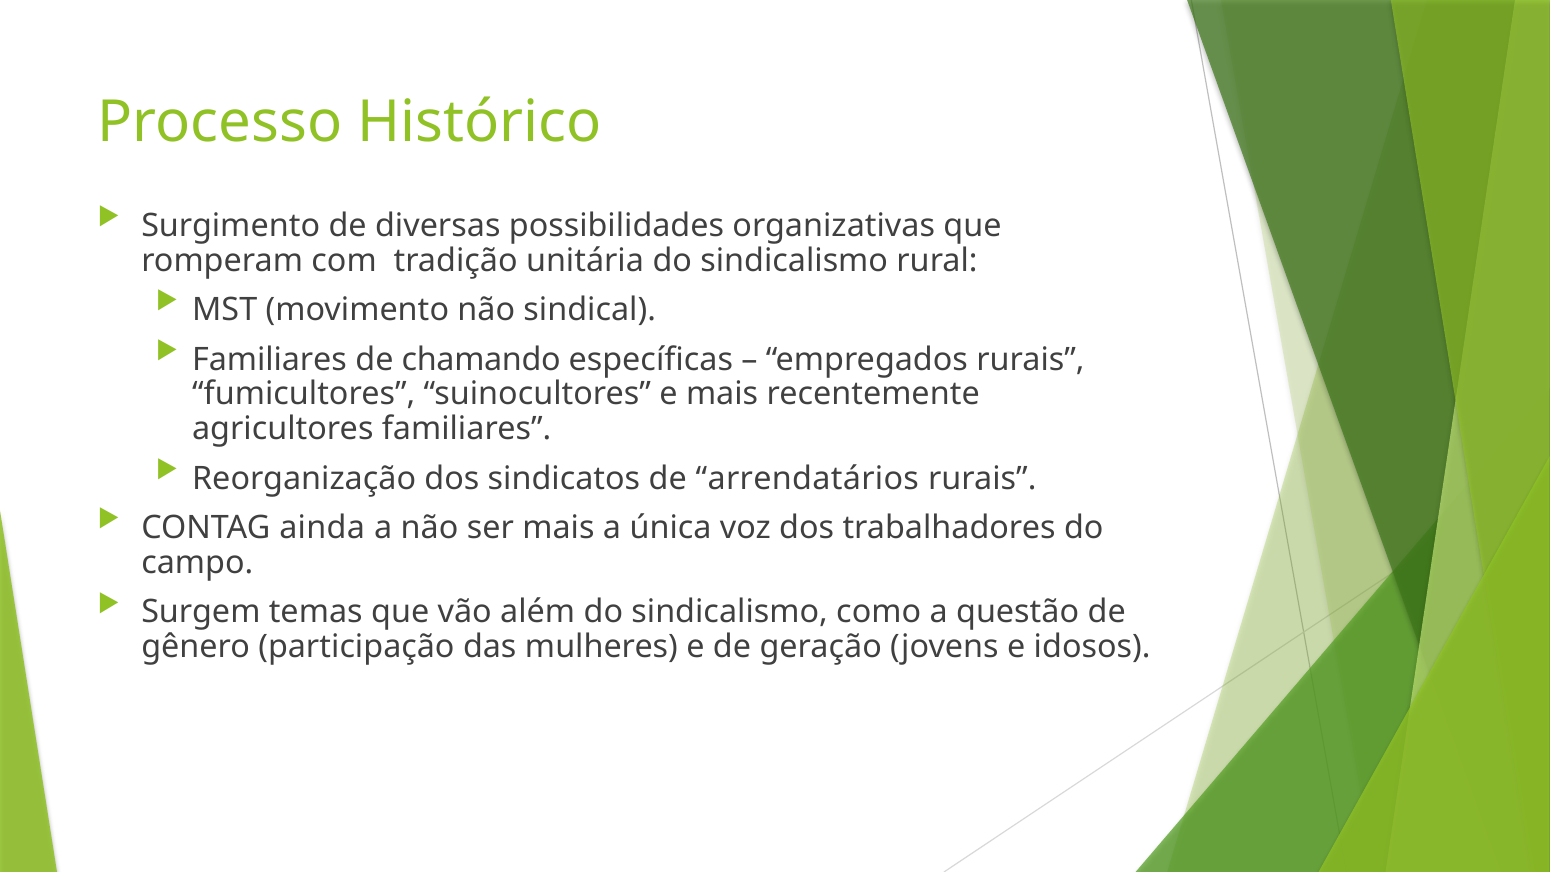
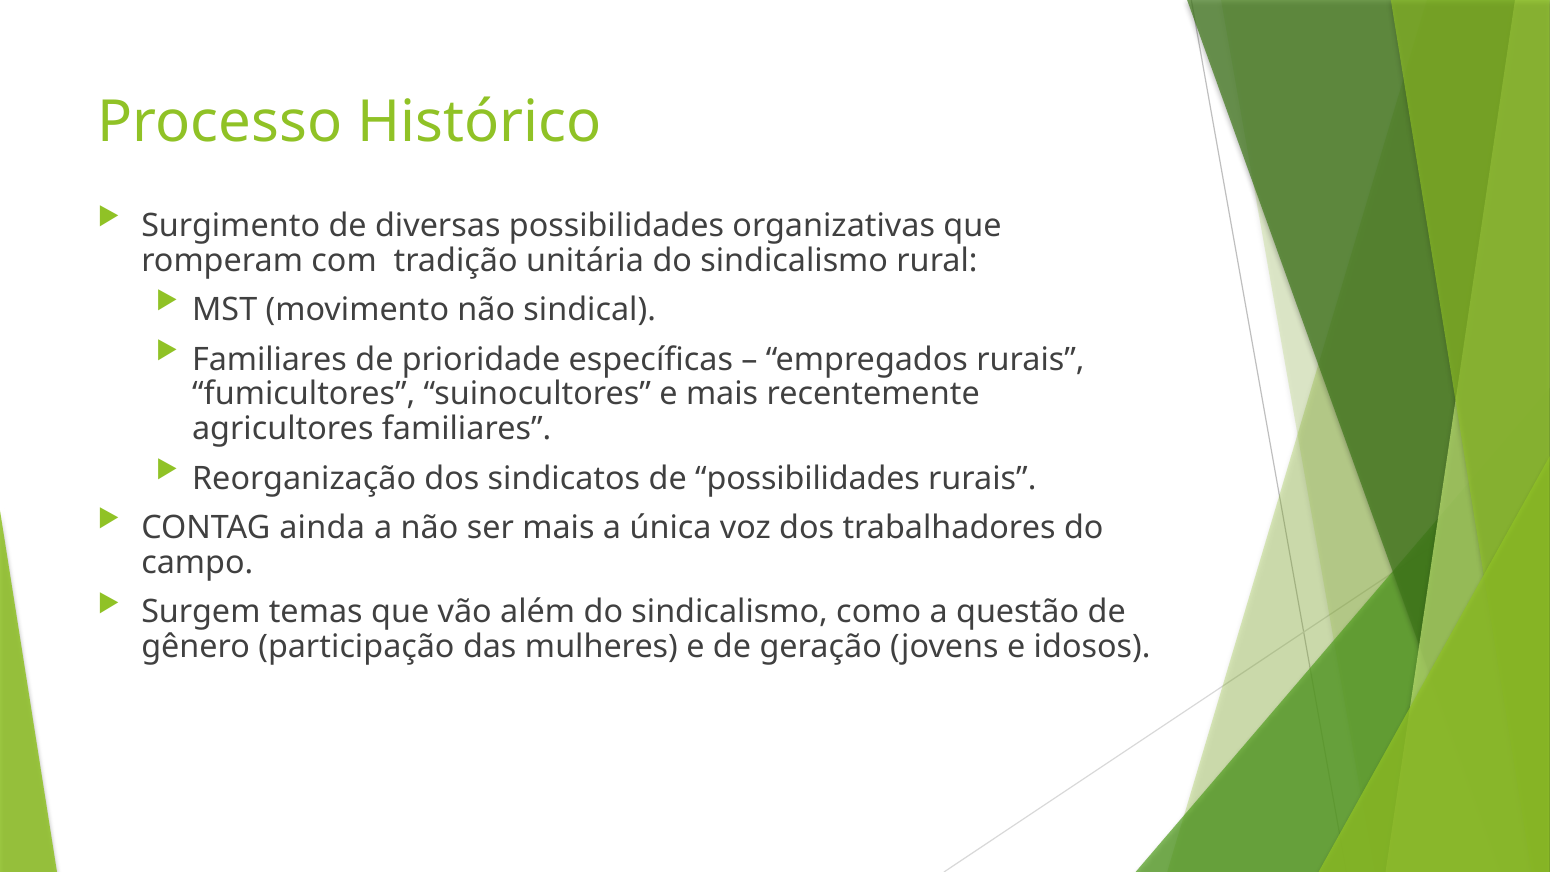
chamando: chamando -> prioridade (481, 359)
de arrendatários: arrendatários -> possibilidades (808, 478)
